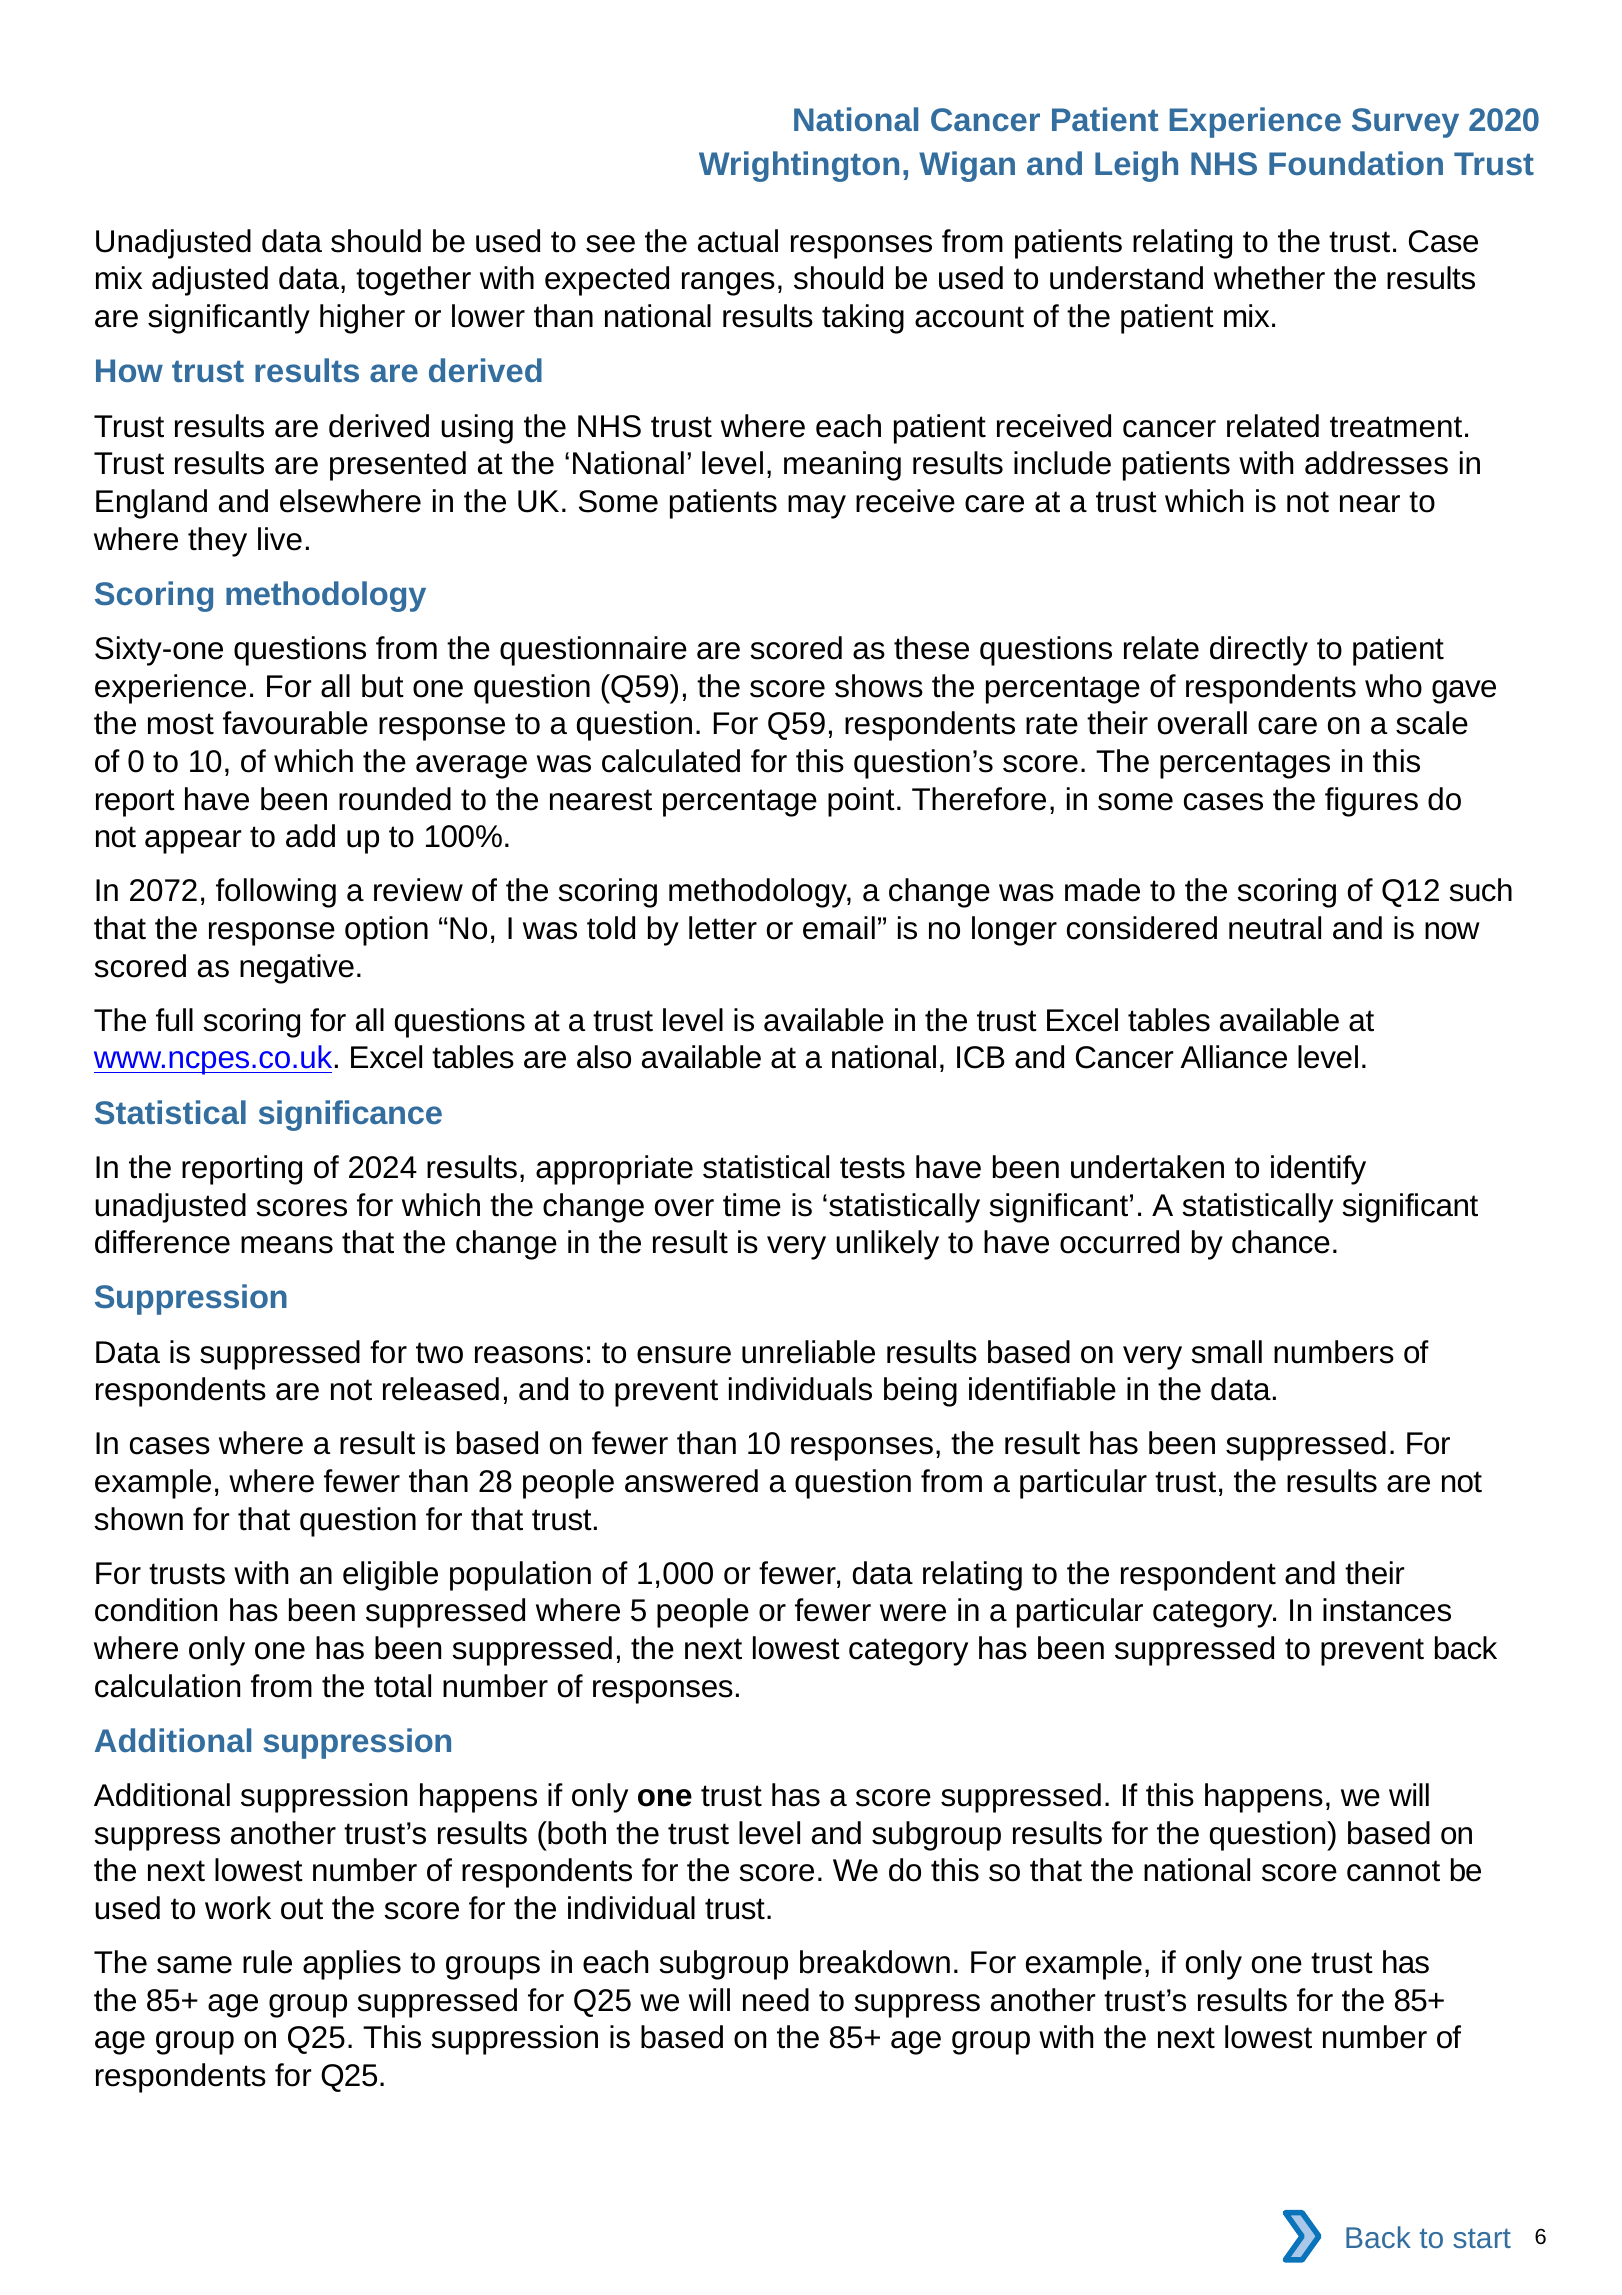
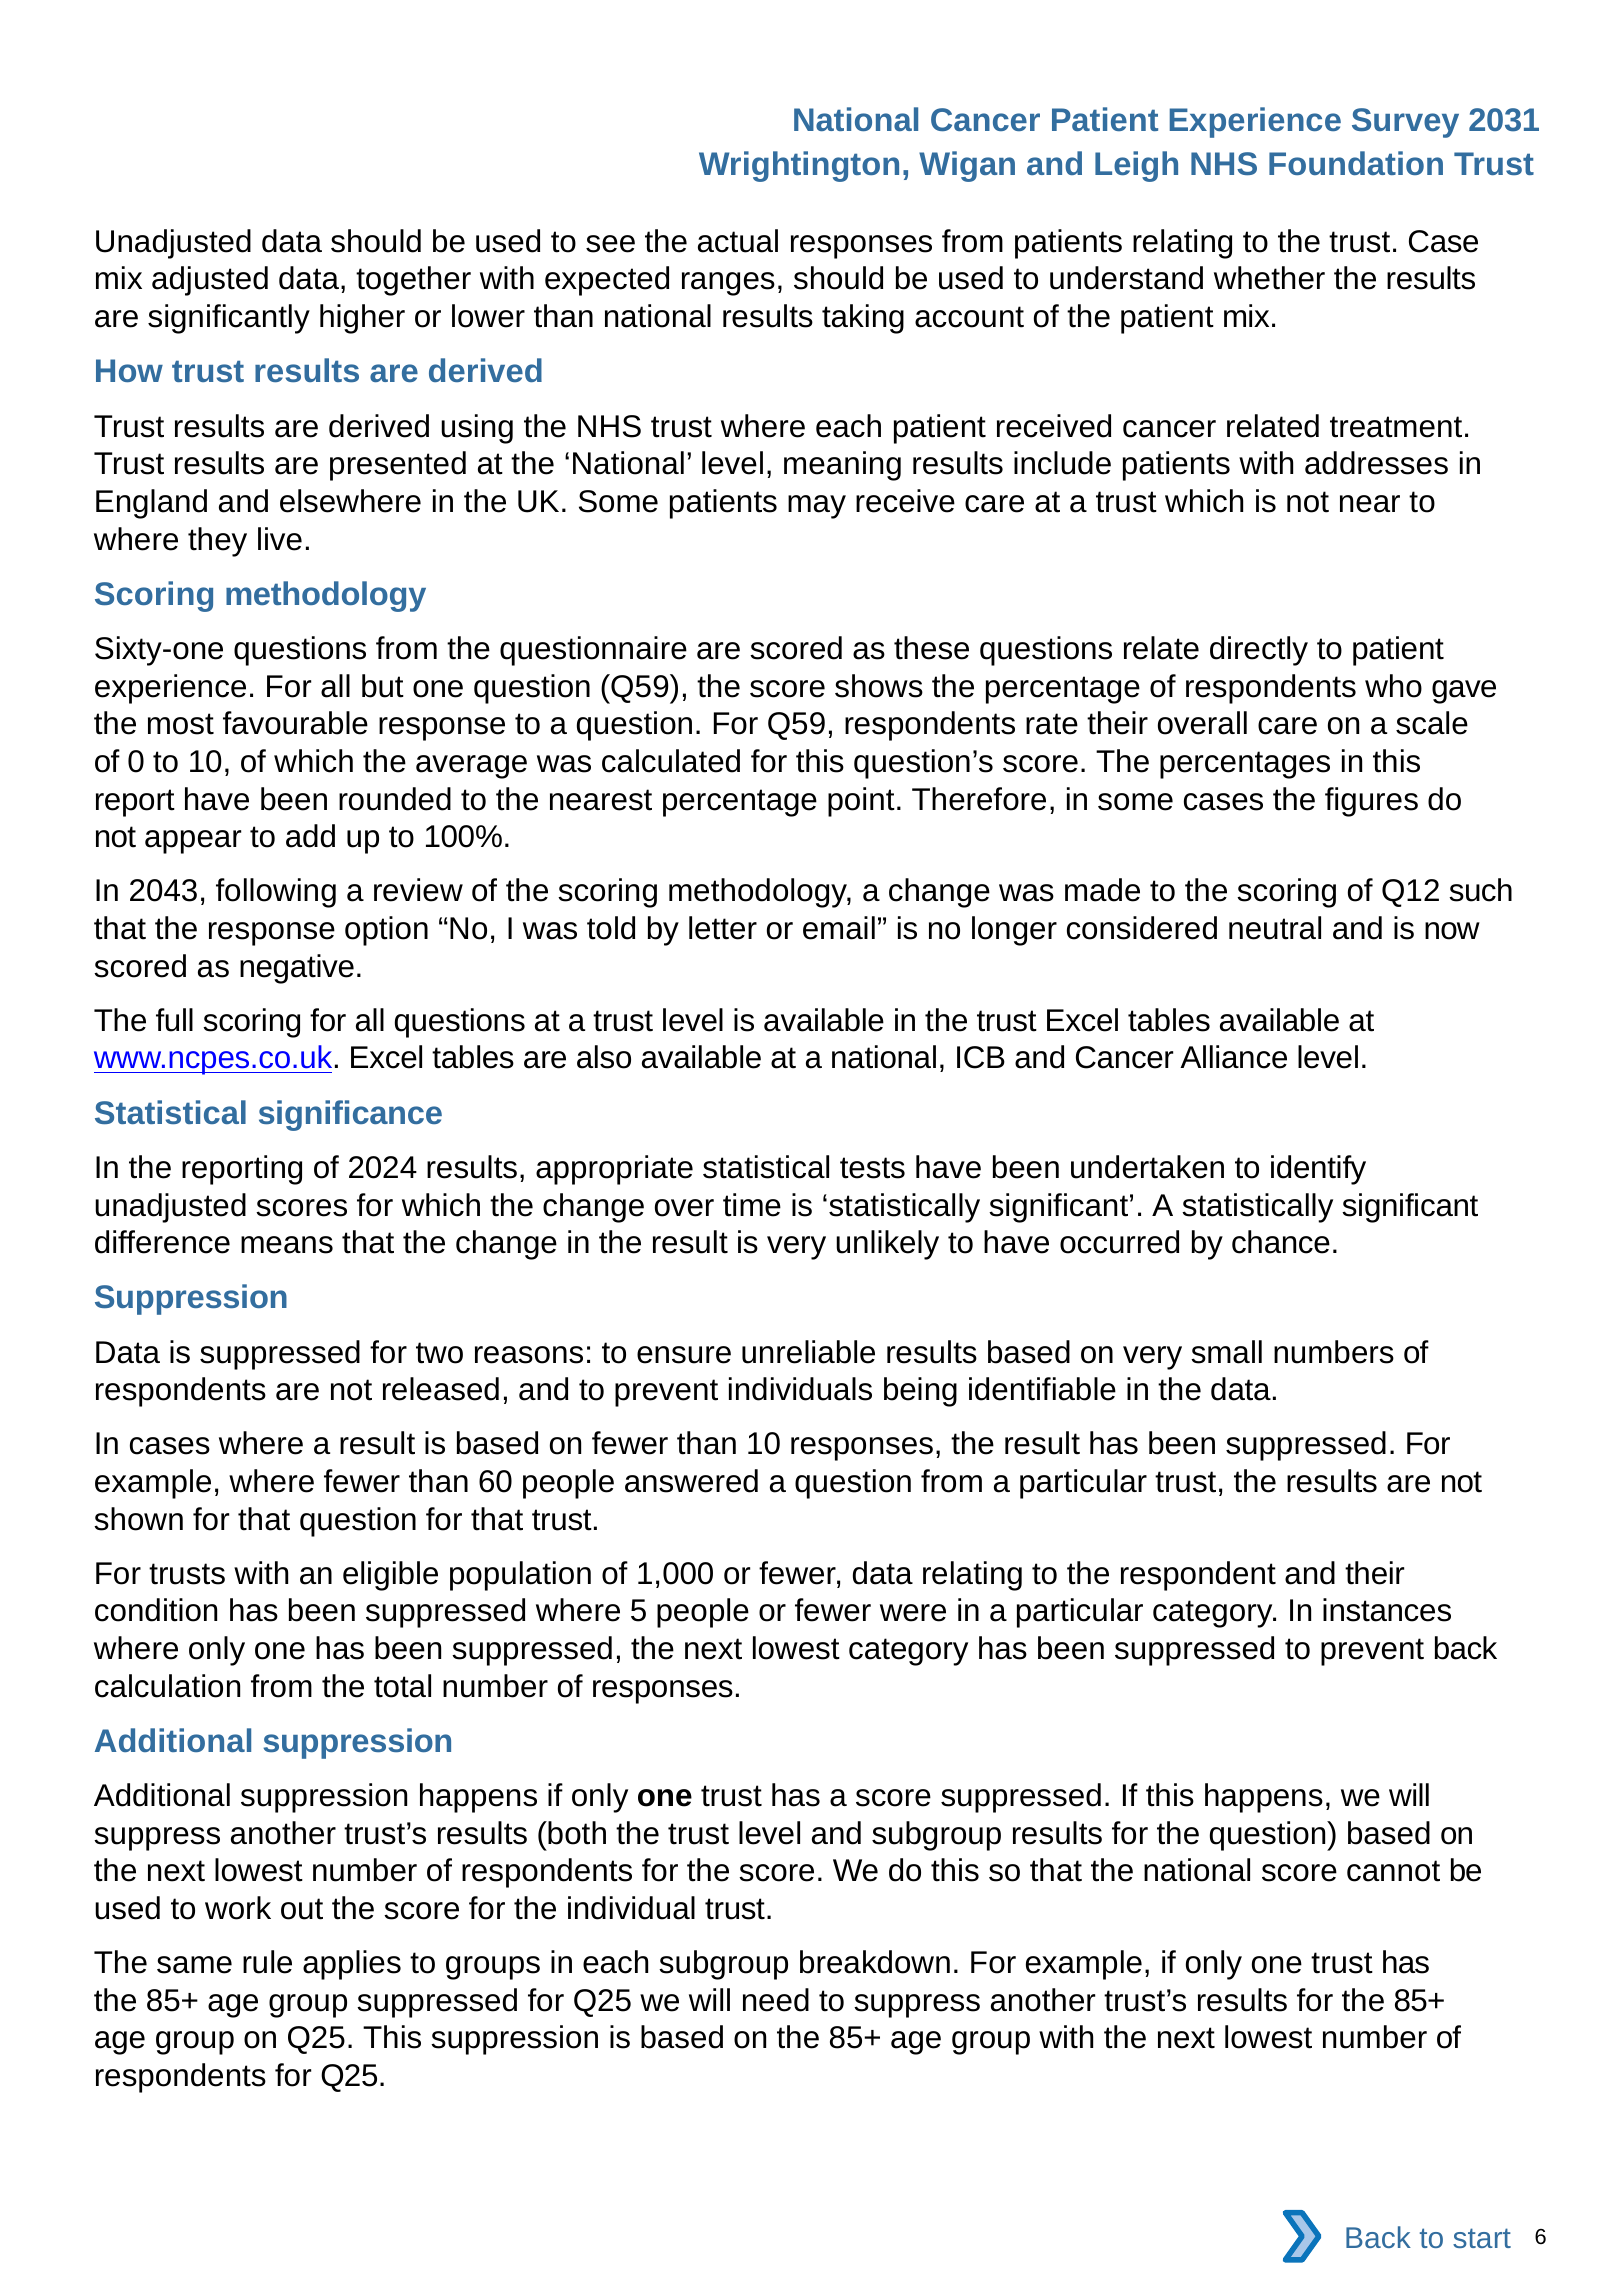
2020: 2020 -> 2031 (1504, 121)
2072: 2072 -> 2043 (168, 892)
28: 28 -> 60 (495, 1482)
